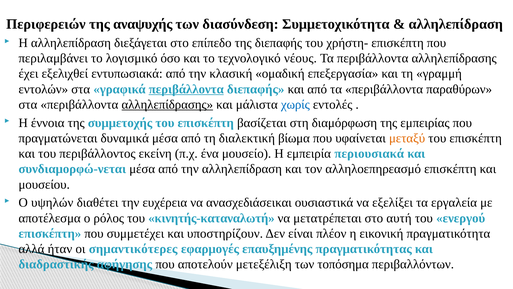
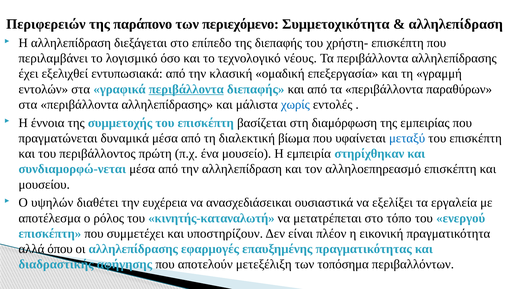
αναψυχής: αναψυχής -> παράπονο (143, 24)
διασύνδεση: διασύνδεση -> περιεχόμενο (241, 24)
αλληλεπίδρασης underline: present -> none (167, 104)
μεταξύ colour: orange -> blue (407, 138)
εκείνη: εκείνη -> πρώτη (155, 153)
περιουσιακά: περιουσιακά -> στηρίχθηκαν (369, 153)
αυτή: αυτή -> τόπο (399, 218)
ήταν: ήταν -> όπου (60, 249)
οι σημαντικότερες: σημαντικότερες -> αλληλεπίδρασης (133, 249)
